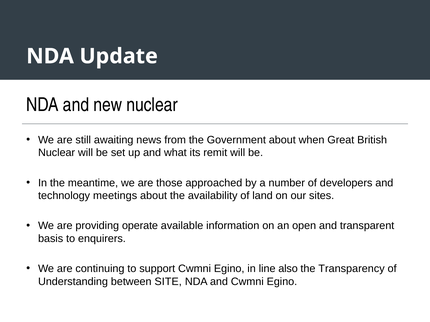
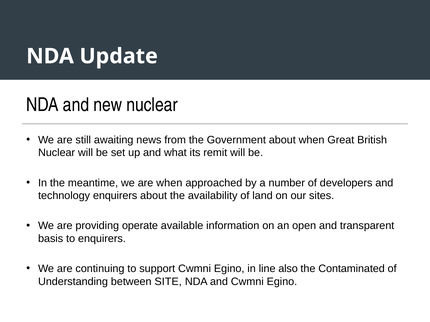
are those: those -> when (169, 183)
technology meetings: meetings -> enquirers (115, 196)
Transparency: Transparency -> Contaminated (352, 269)
